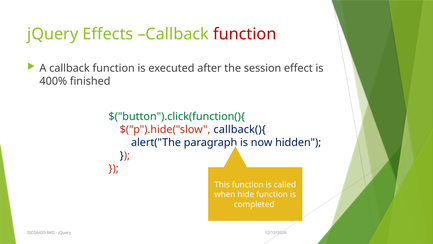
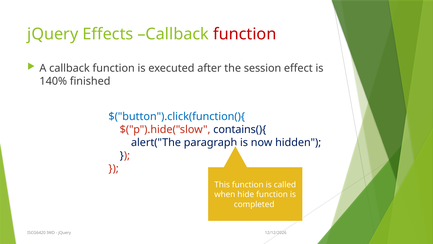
400%: 400% -> 140% (53, 81)
$("button").click(function(){ colour: green -> blue (177, 116)
callback(){: callback(){ -> contains(){ (240, 129)
